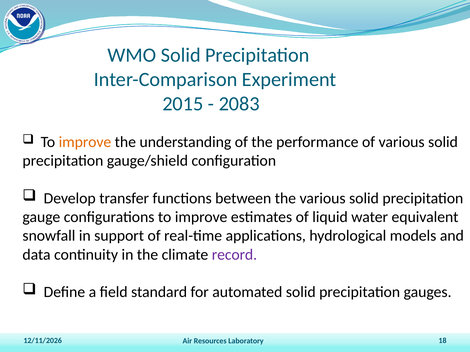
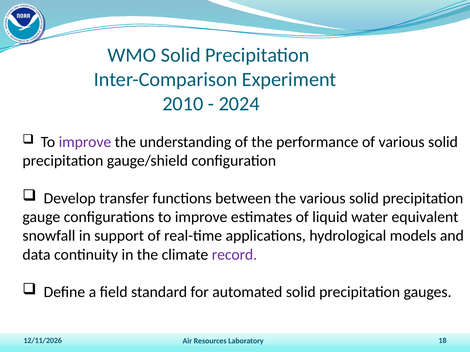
2015: 2015 -> 2010 (183, 104)
2083: 2083 -> 2024 (239, 104)
improve colour: orange -> purple (85, 142)
